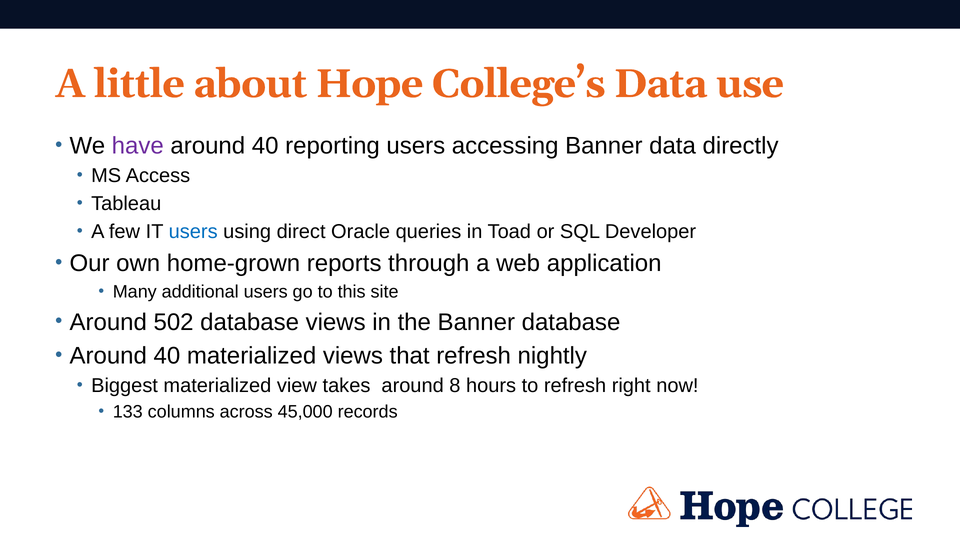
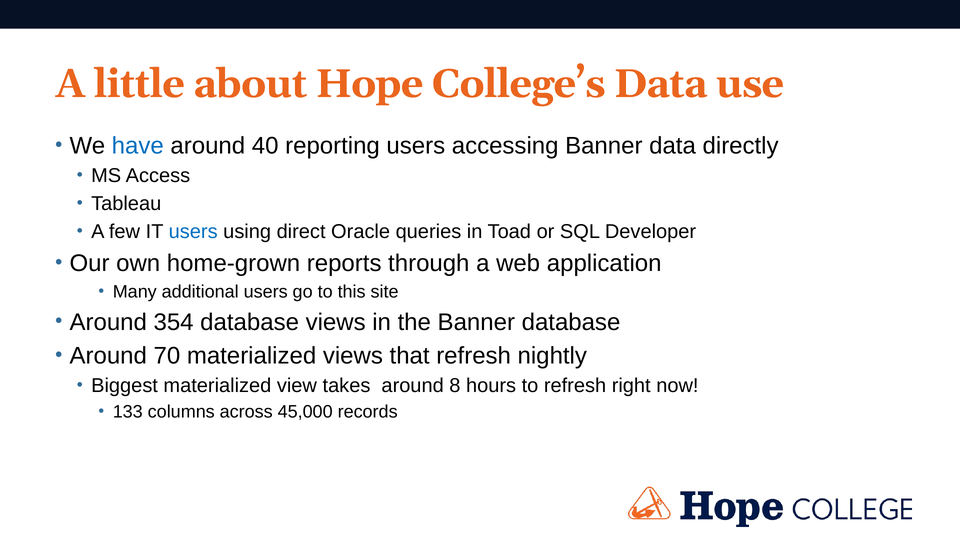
have colour: purple -> blue (138, 146)
502: 502 -> 354 (174, 322)
40: 40 -> 70 (167, 356)
